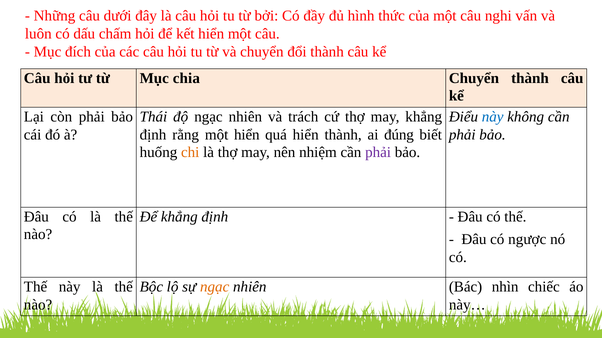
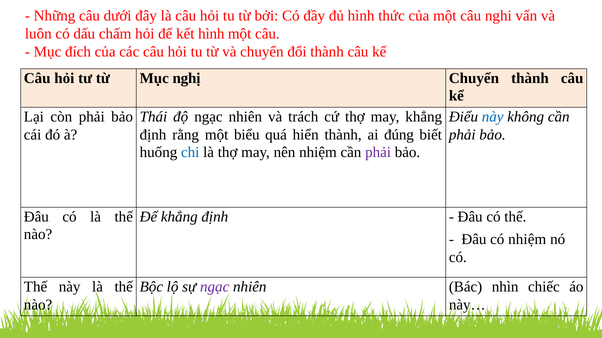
kết hiển: hiển -> hình (211, 34)
chia: chia -> nghị (187, 78)
một hiển: hiển -> biểu (247, 135)
chi colour: orange -> blue (190, 153)
có ngược: ngược -> nhiệm (527, 240)
ngạc colour: orange -> purple (215, 287)
